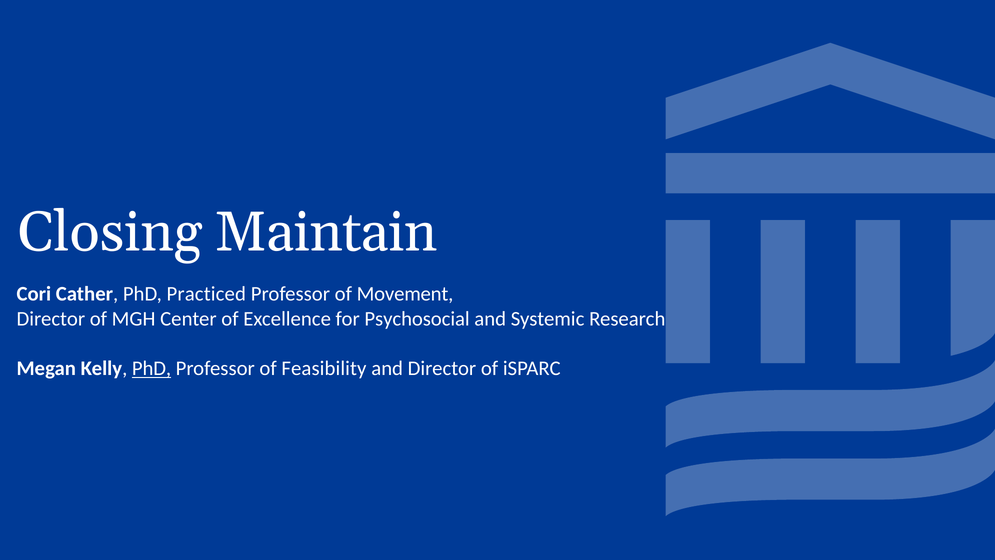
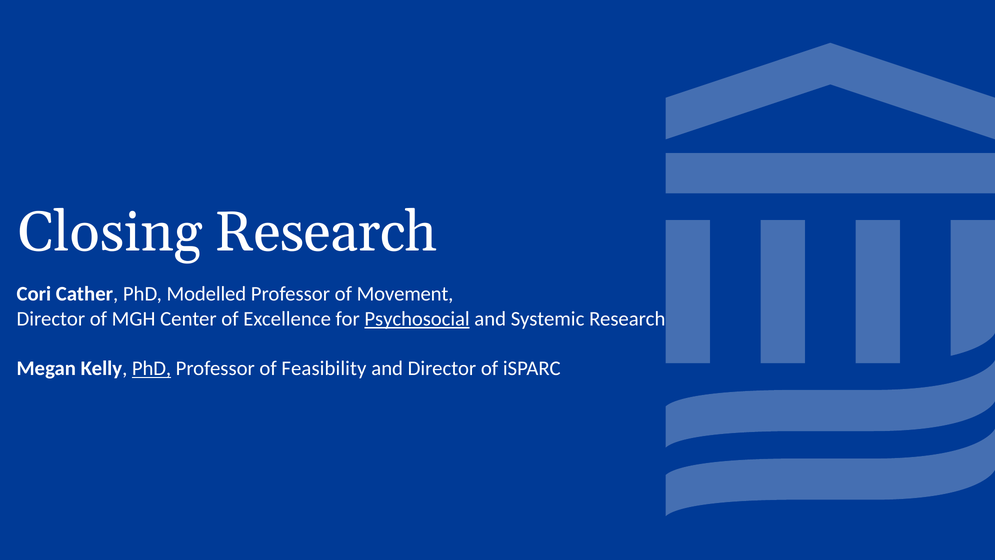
Closing Maintain: Maintain -> Research (326, 232)
Practiced: Practiced -> Modelled (206, 294)
Psychosocial underline: none -> present (417, 319)
